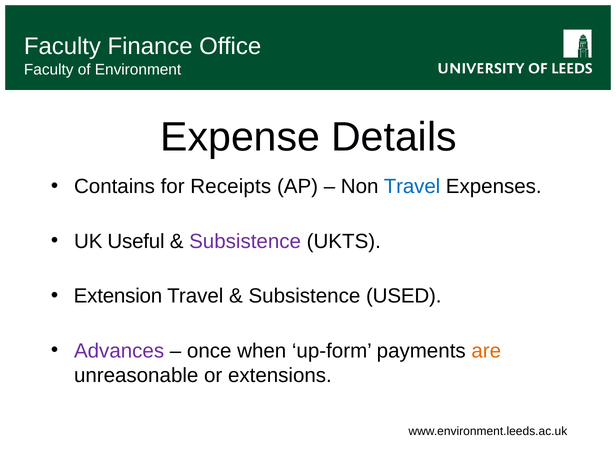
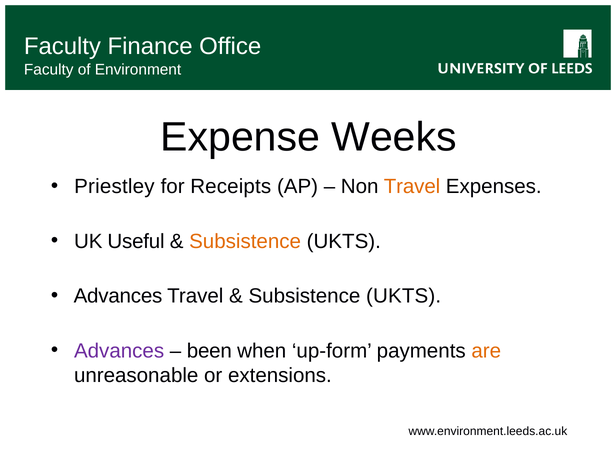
Details: Details -> Weeks (394, 137)
Contains: Contains -> Priestley (114, 187)
Travel colour: blue -> orange (412, 187)
Subsistence colour: purple -> orange (245, 241)
Extension: Extension -> Advances (118, 296)
USED: USED -> UKTS (404, 296)
once: once -> been (209, 351)
